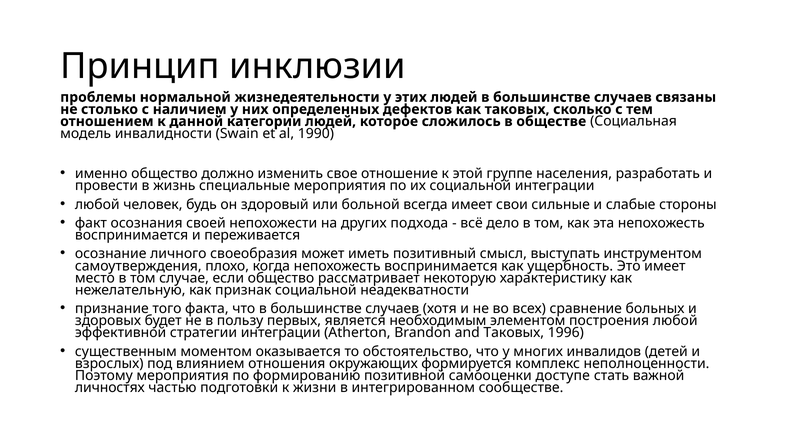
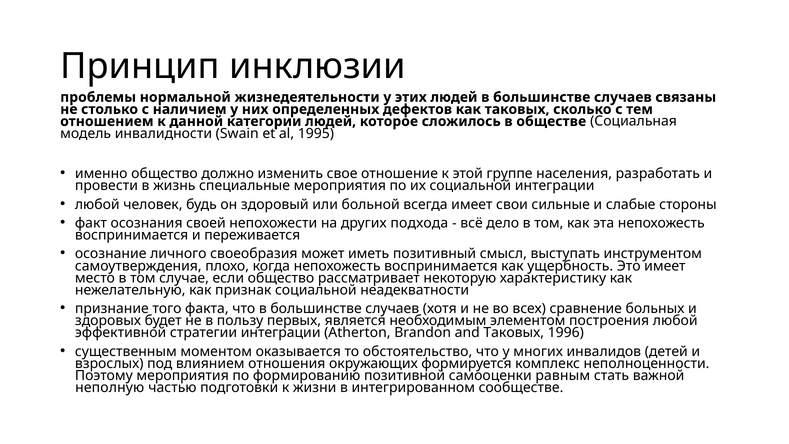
1990: 1990 -> 1995 (316, 133)
доступе: доступе -> равным (563, 375)
личностях: личностях -> неполную (110, 388)
